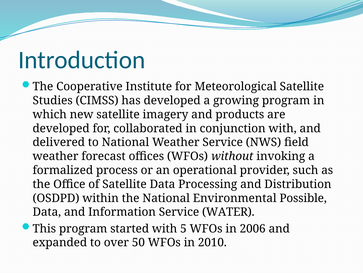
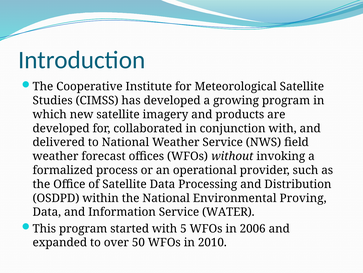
Possible: Possible -> Proving (303, 198)
